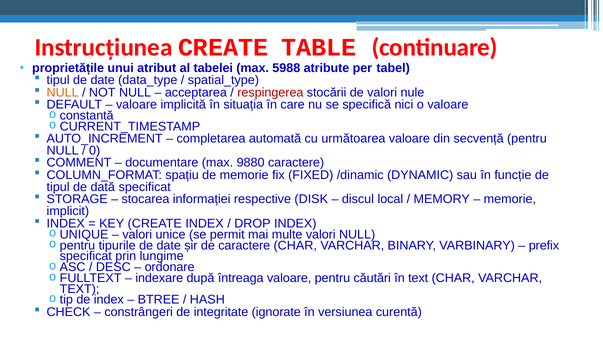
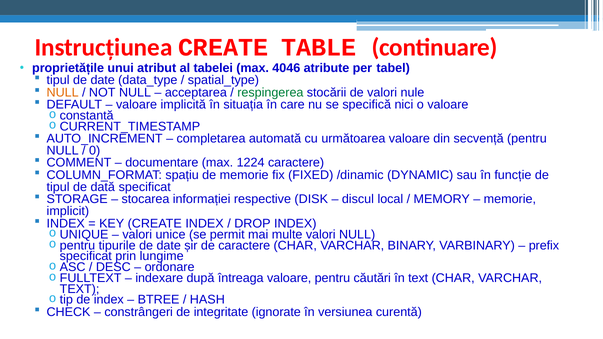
5988: 5988 -> 4046 (286, 68)
respingerea colour: red -> green (270, 92)
9880: 9880 -> 1224 (251, 163)
